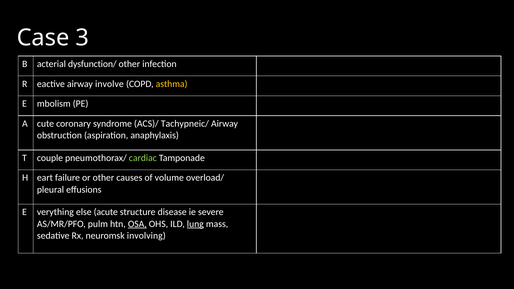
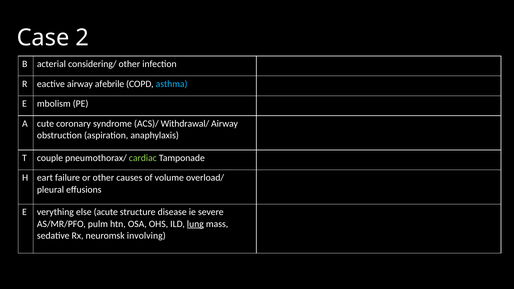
3: 3 -> 2 (82, 38)
dysfunction/: dysfunction/ -> considering/ (92, 64)
involve: involve -> afebrile (110, 84)
asthma colour: yellow -> light blue (172, 84)
Tachypneic/: Tachypneic/ -> Withdrawal/ (185, 124)
OSA underline: present -> none (137, 224)
